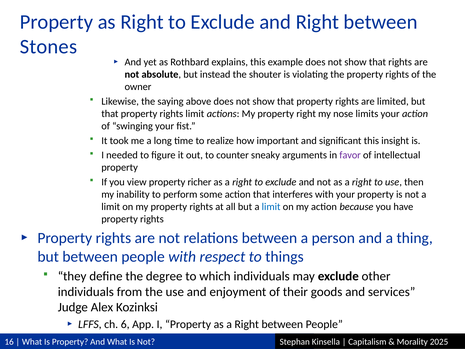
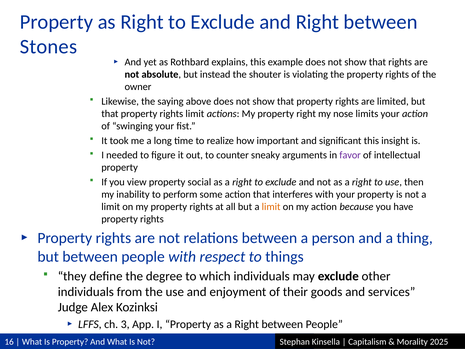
richer: richer -> social (199, 182)
limit colour: blue -> orange (271, 207)
6: 6 -> 3 (125, 324)
